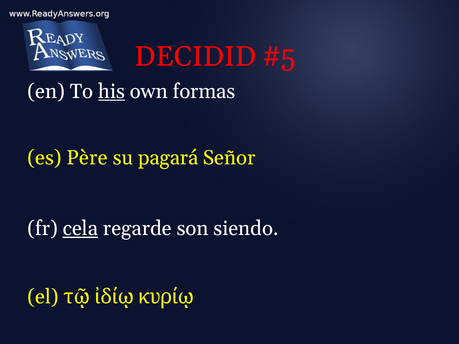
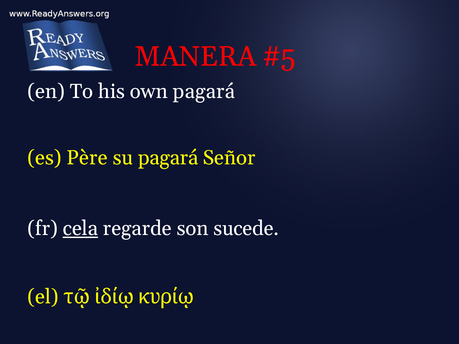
DECIDID: DECIDID -> MANERA (195, 57)
his underline: present -> none (112, 91)
own formas: formas -> pagará (204, 91)
siendo: siendo -> sucede (246, 229)
